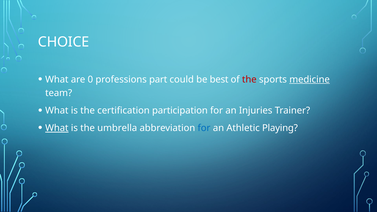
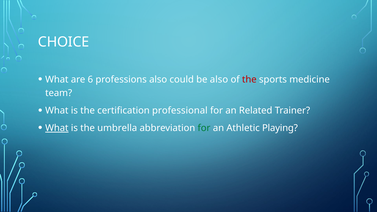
0: 0 -> 6 (90, 80)
professions part: part -> also (158, 80)
be best: best -> also (219, 80)
medicine underline: present -> none (310, 80)
participation: participation -> professional (180, 111)
Injuries: Injuries -> Related (256, 111)
for colour: blue -> green (204, 128)
